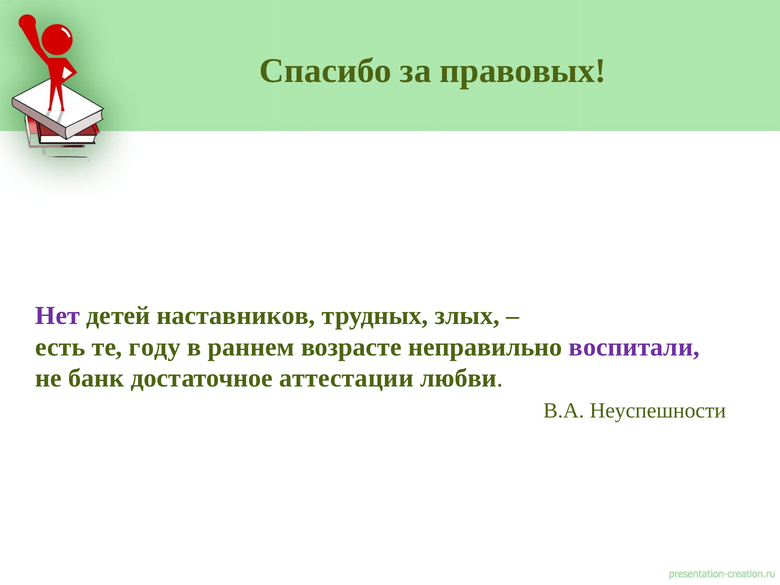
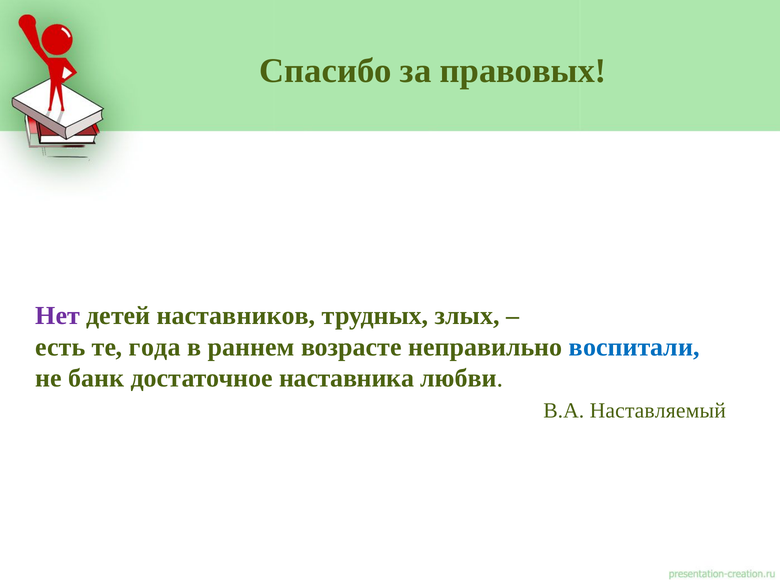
году: году -> года (155, 347)
воспитали colour: purple -> blue (634, 347)
аттестации: аттестации -> наставника (347, 378)
Неуспешности: Неуспешности -> Наставляемый (658, 411)
